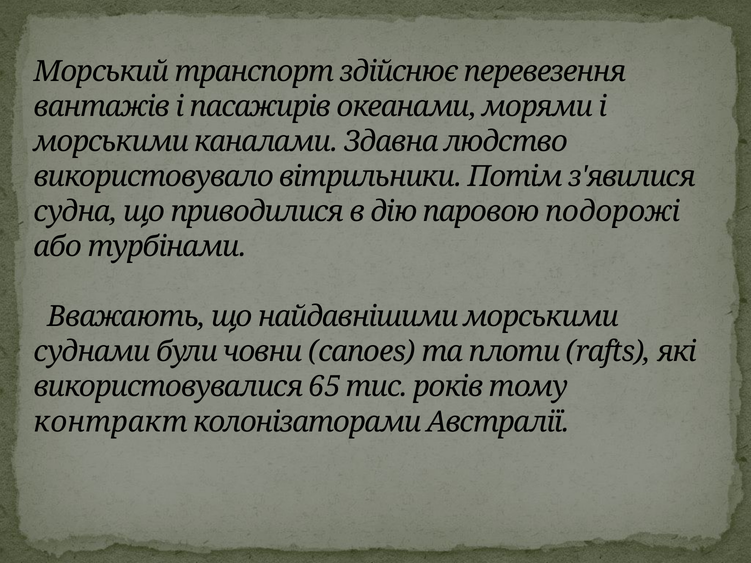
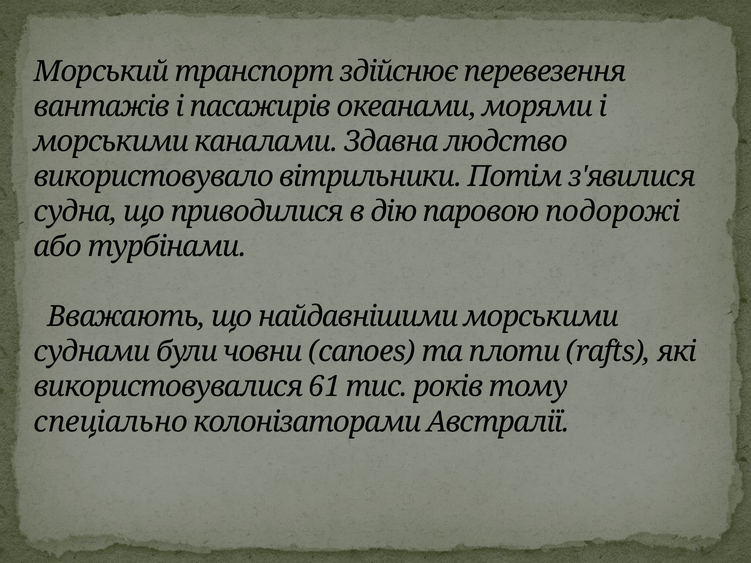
65: 65 -> 61 (325, 387)
контракт: контракт -> спеціально (111, 422)
